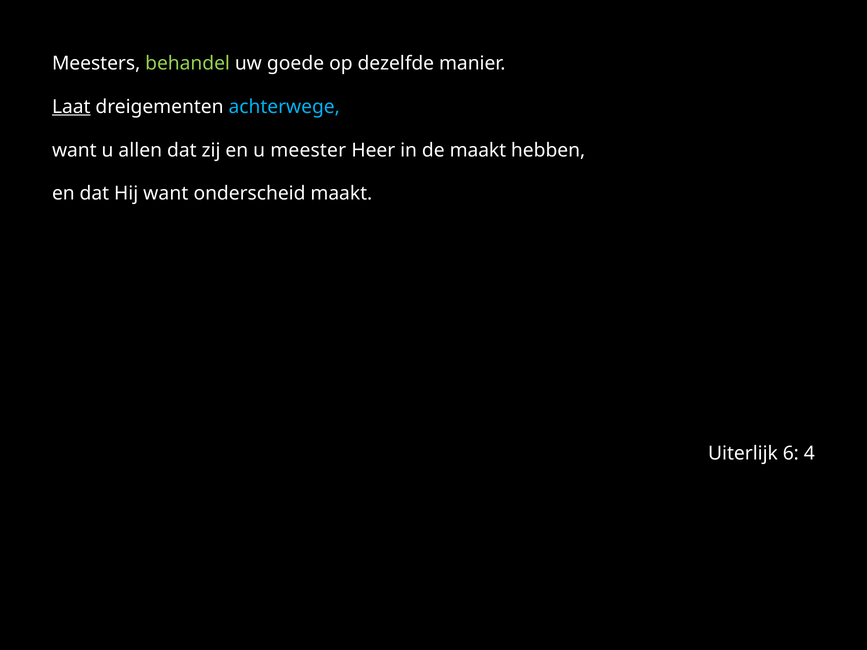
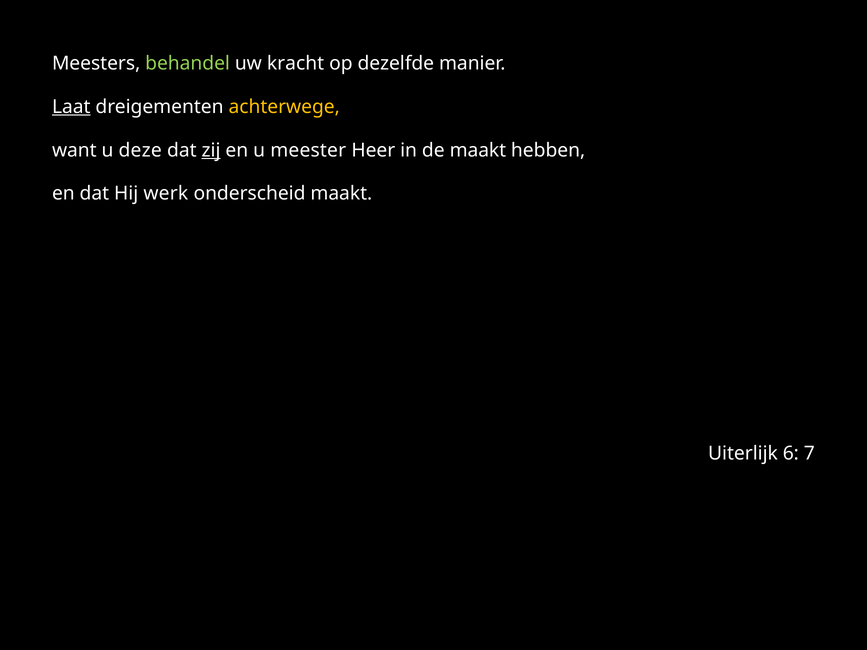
goede: goede -> kracht (296, 64)
achterwege colour: light blue -> yellow (284, 107)
allen: allen -> deze (140, 150)
zij underline: none -> present (211, 150)
Hij want: want -> werk (166, 194)
4: 4 -> 7 (809, 454)
